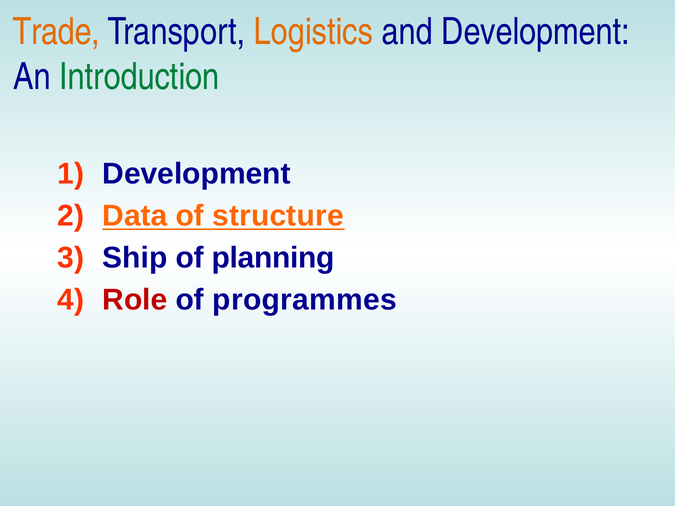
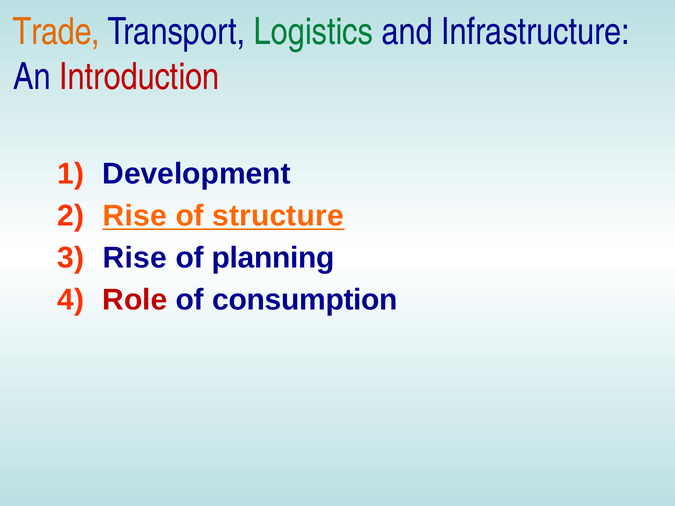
Logistics colour: orange -> green (314, 32)
and Development: Development -> Infrastructure (536, 32)
Introduction colour: green -> red (139, 77)
Data: Data -> Rise (135, 216)
Ship: Ship -> Rise (135, 258)
programmes: programmes -> consumption (305, 300)
